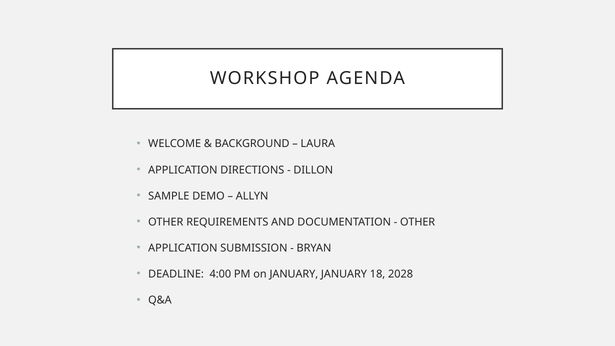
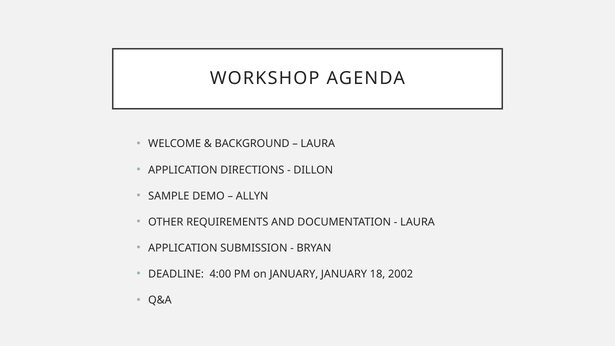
OTHER: OTHER -> LAURA (418, 222)
2028: 2028 -> 2002 (401, 274)
